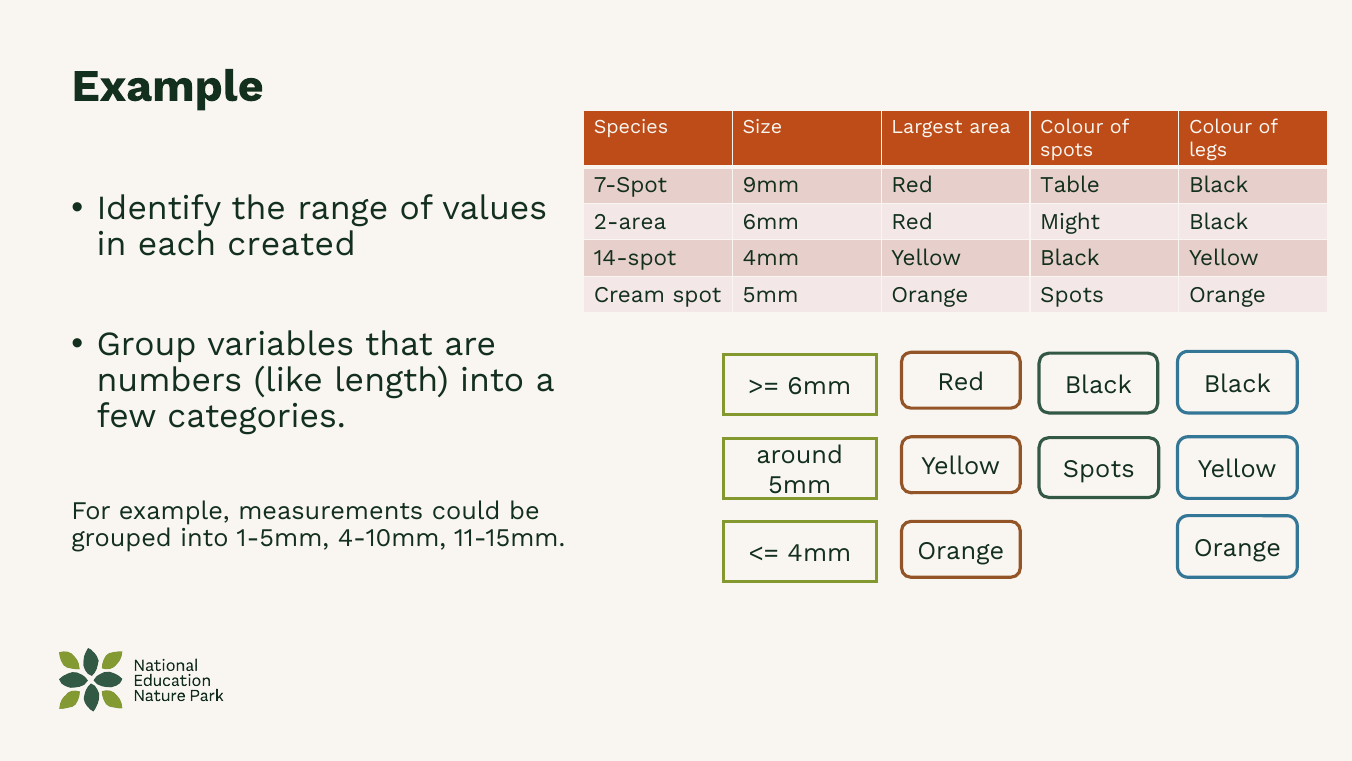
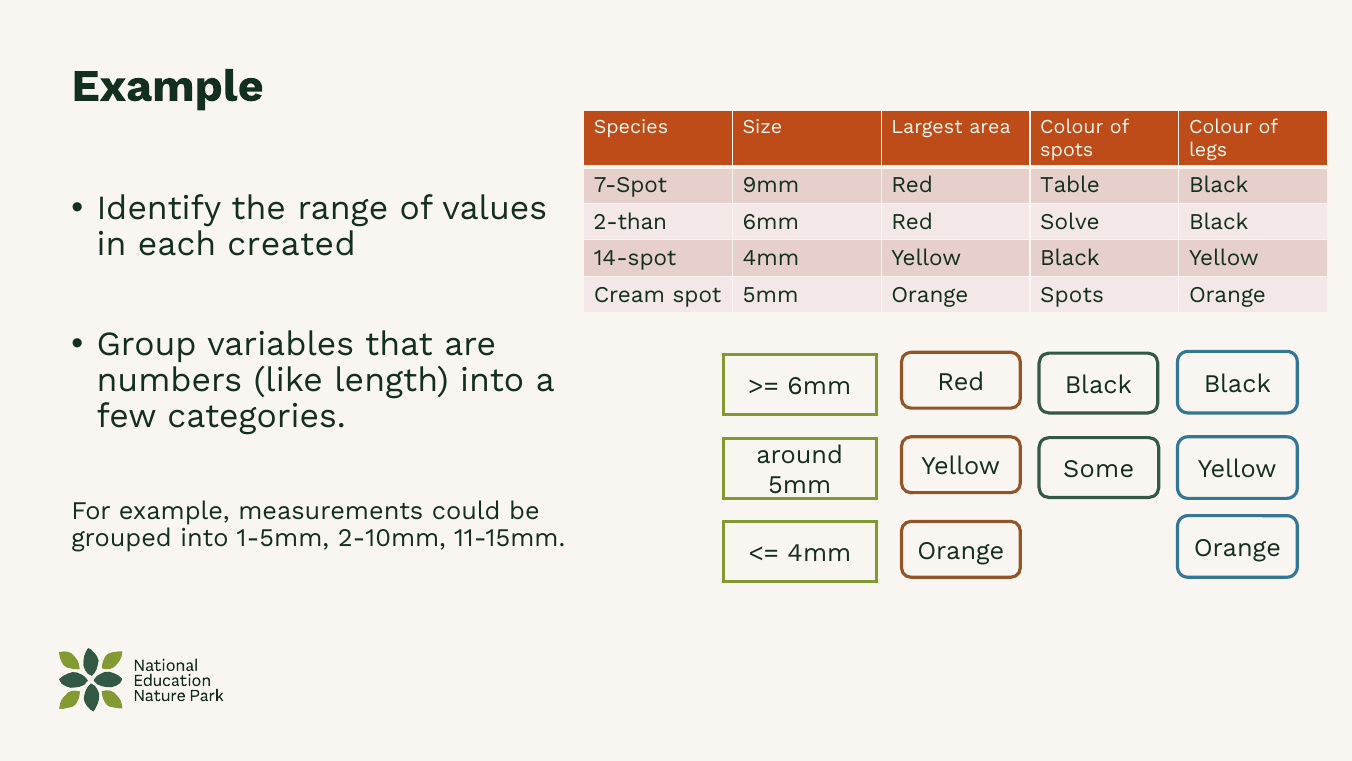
2-area: 2-area -> 2-than (630, 222)
Might: Might -> Solve (1070, 222)
Spots: Spots -> Some (1099, 469)
4-10mm: 4-10mm -> 2-10mm (392, 538)
